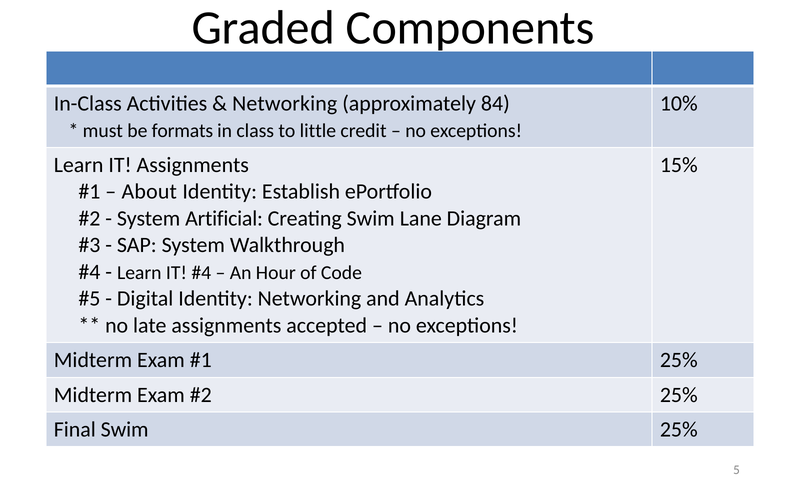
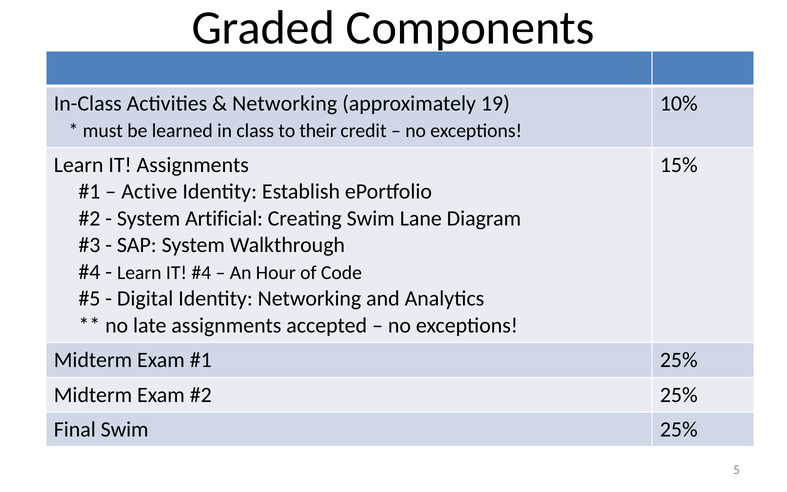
84: 84 -> 19 (495, 103)
formats: formats -> learned (182, 131)
little: little -> their (318, 131)
About: About -> Active (149, 192)
